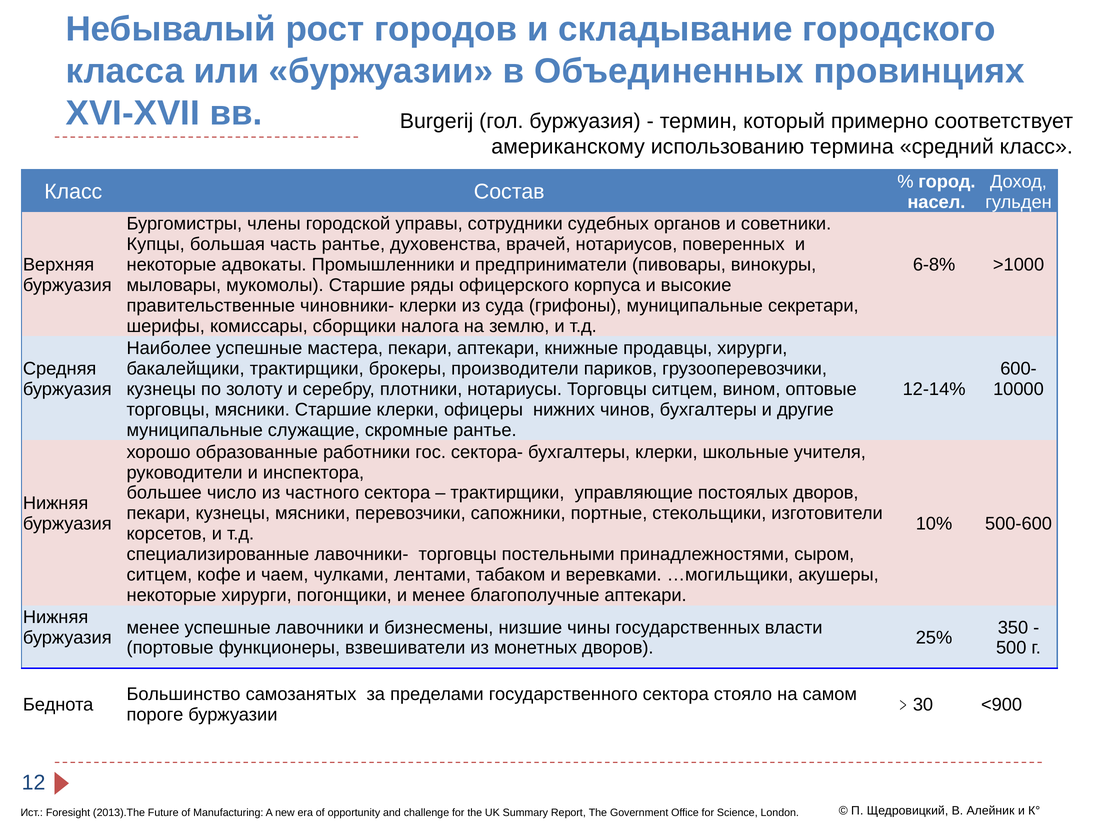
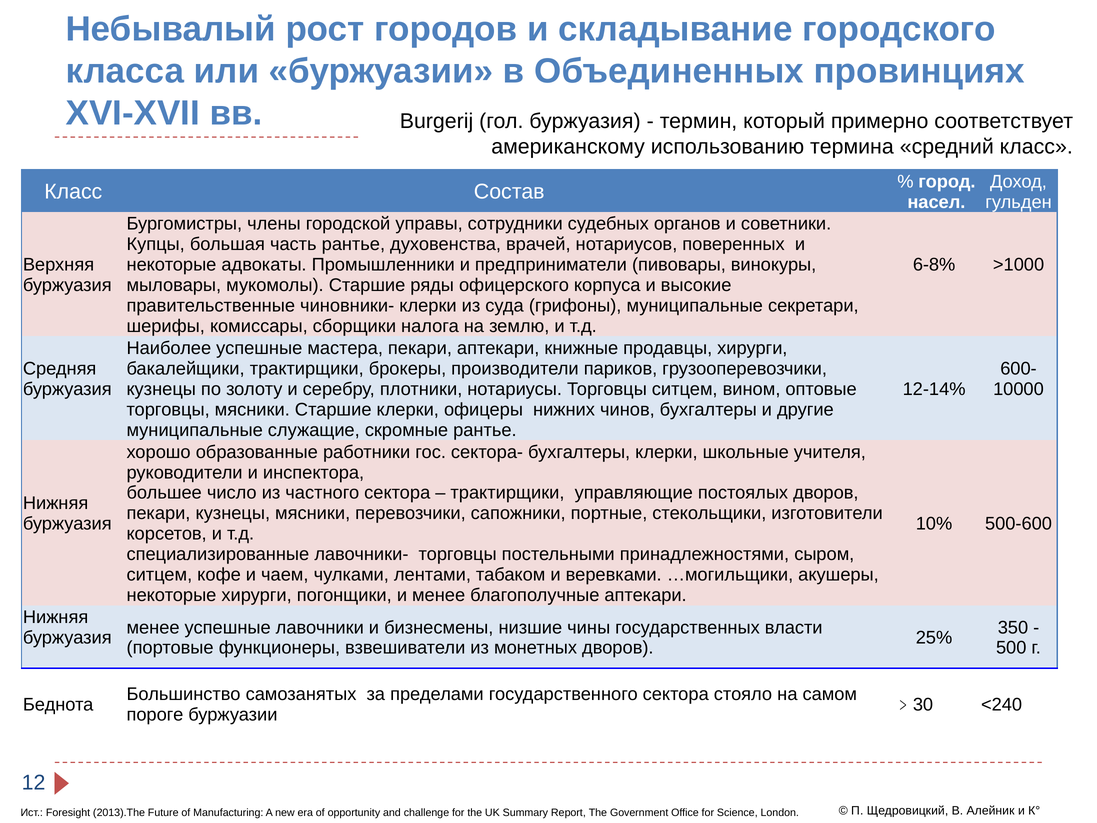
<900: <900 -> <240 (1002, 704)
